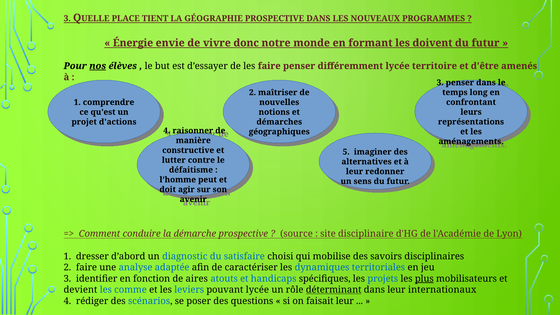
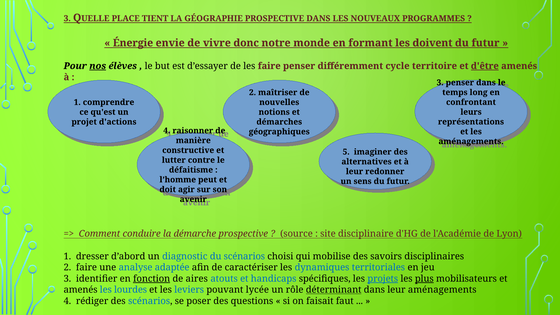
différemment lycée: lycée -> cycle (398, 66)
d'être underline: none -> present (485, 66)
du satisfaire: satisfaire -> scénarios (244, 256)
fonction underline: none -> present (152, 279)
projets underline: none -> present (383, 279)
devient: devient -> amenés (81, 290)
comme: comme -> lourdes (131, 290)
leur internationaux: internationaux -> aménagements (442, 290)
faisait leur: leur -> faut (345, 301)
